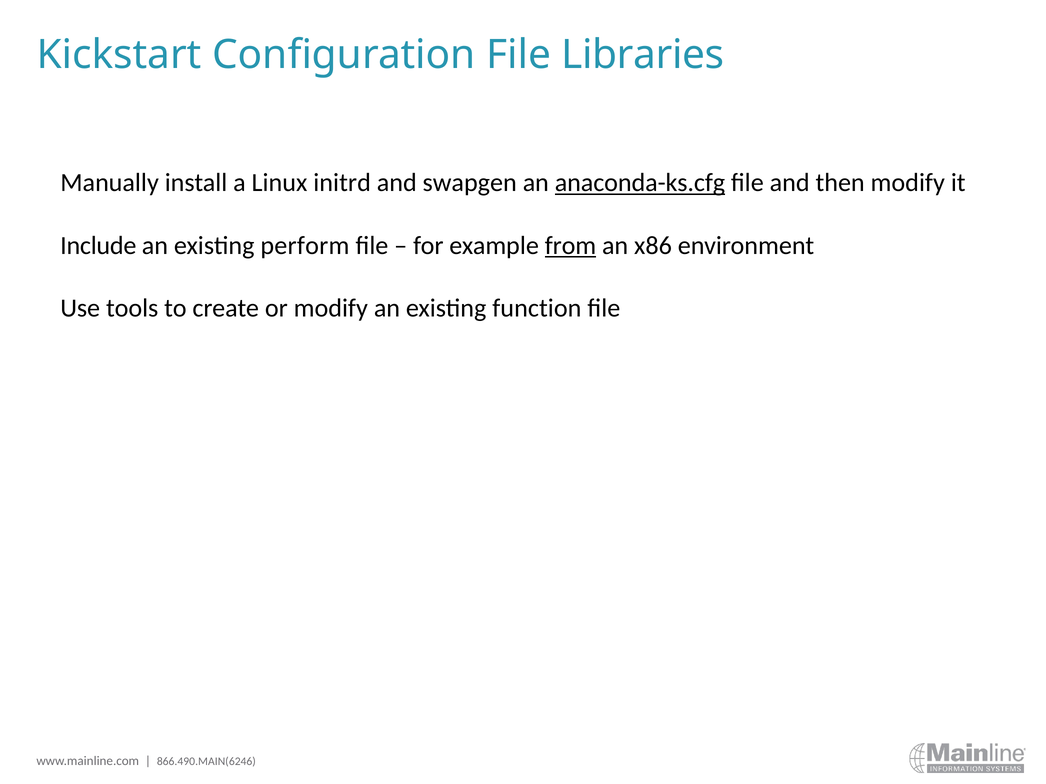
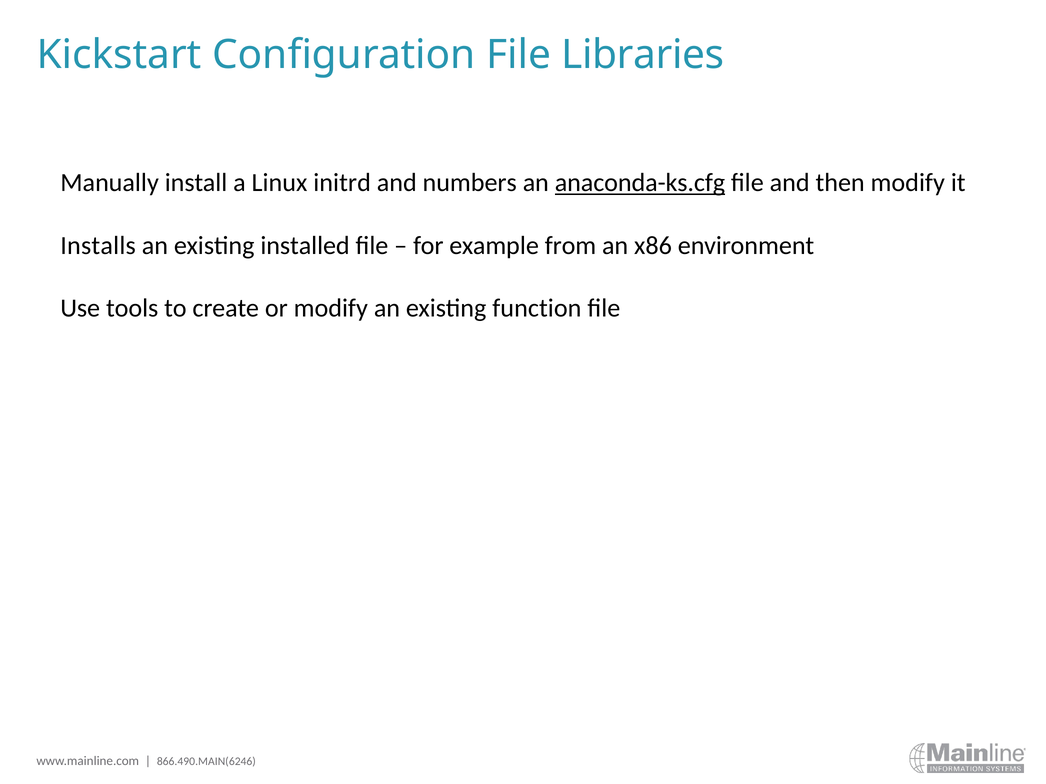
swapgen: swapgen -> numbers (470, 183)
Include: Include -> Installs (98, 246)
perform: perform -> installed (305, 246)
from underline: present -> none (570, 246)
